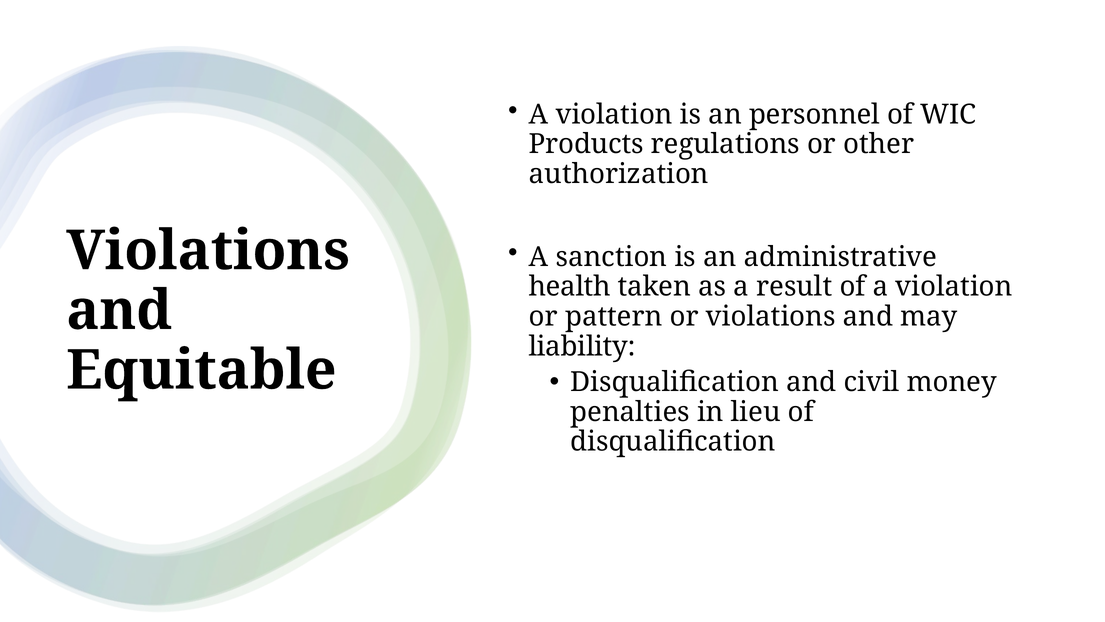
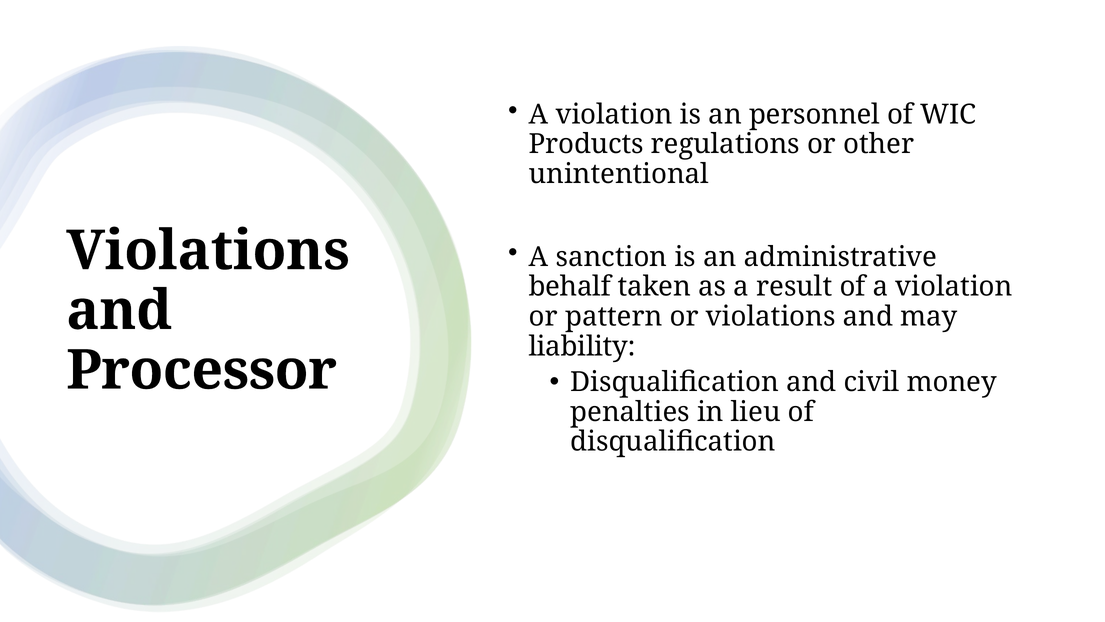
authorization: authorization -> unintentional (619, 174)
health: health -> behalf (570, 287)
Equitable: Equitable -> Processor (202, 370)
